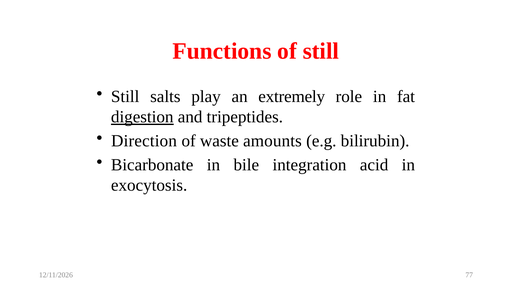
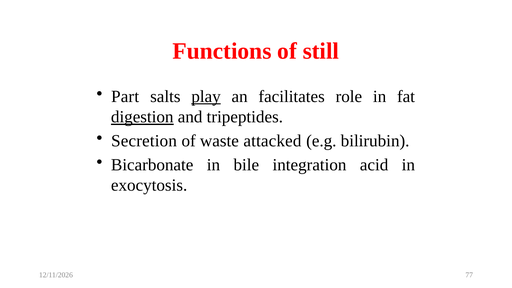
Still: Still -> Part (125, 97)
play underline: none -> present (206, 97)
extremely: extremely -> facilitates (292, 97)
Direction: Direction -> Secretion (144, 141)
amounts: amounts -> attacked (272, 141)
